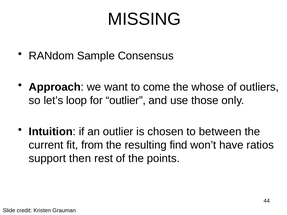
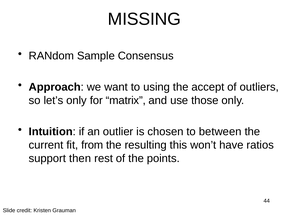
come: come -> using (157, 87)
whose: whose -> accept (208, 87)
let’s loop: loop -> only (77, 100)
for outlier: outlier -> matrix (126, 100)
find: find -> this (178, 145)
